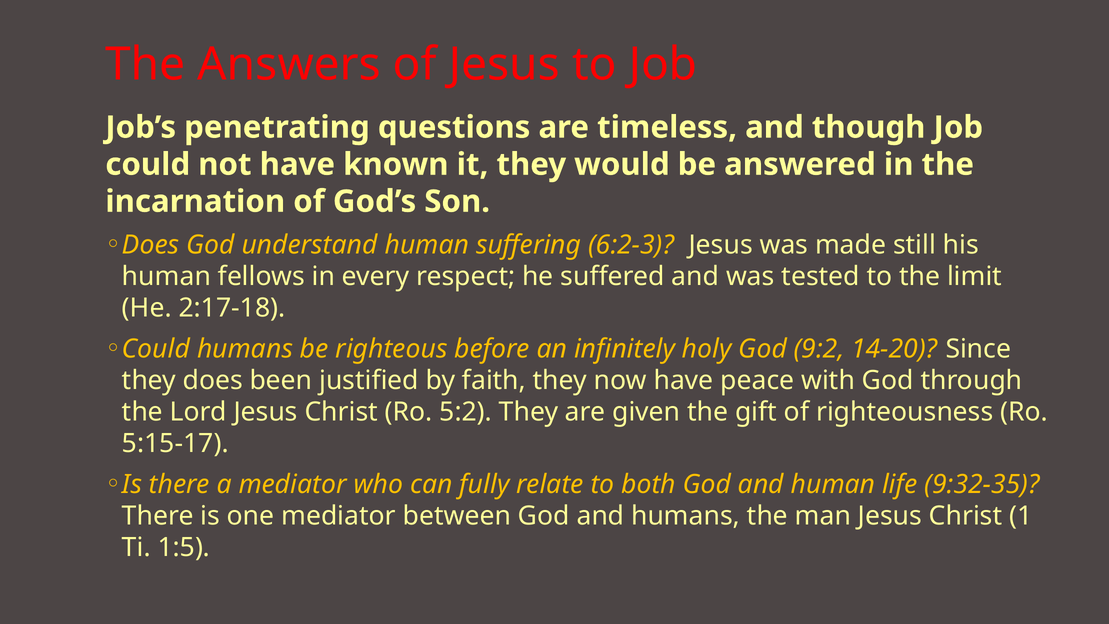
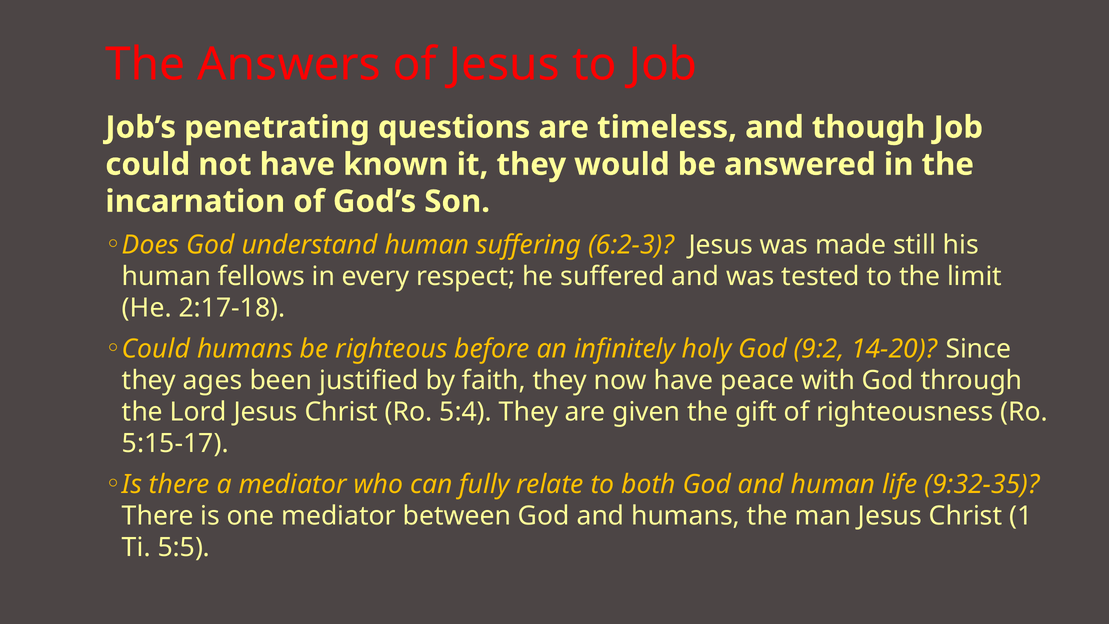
they does: does -> ages (213, 380)
5:2: 5:2 -> 5:4 (466, 412)
1:5: 1:5 -> 5:5 (184, 547)
